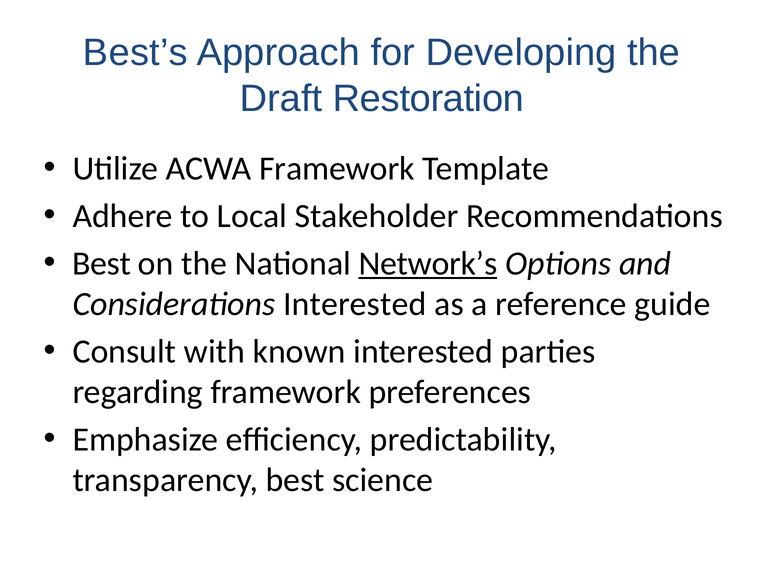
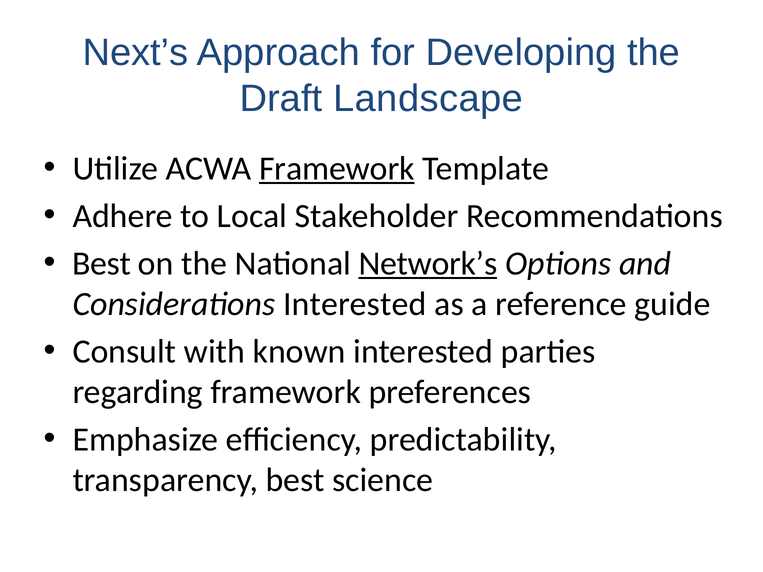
Best’s: Best’s -> Next’s (136, 53)
Restoration: Restoration -> Landscape (428, 98)
Framework underline: none -> present (337, 168)
